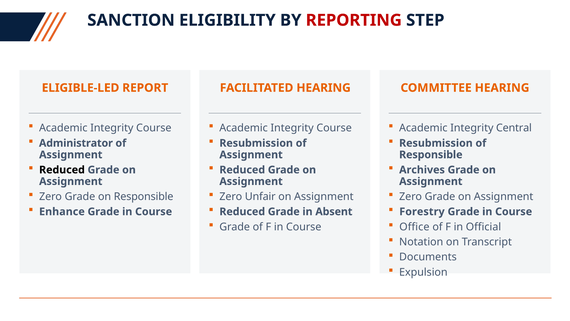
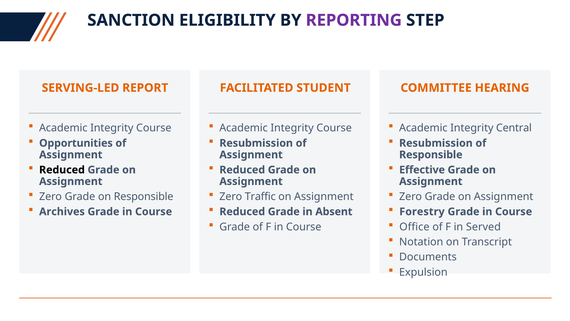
REPORTING colour: red -> purple (354, 20)
ELIGIBLE-LED: ELIGIBLE-LED -> SERVING-LED (80, 88)
FACILITATED HEARING: HEARING -> STUDENT (324, 88)
Administrator: Administrator -> Opportunities (76, 143)
Archives: Archives -> Effective (422, 170)
Unfair: Unfair -> Traffic (260, 196)
Enhance: Enhance -> Archives (62, 211)
Official: Official -> Served (483, 227)
